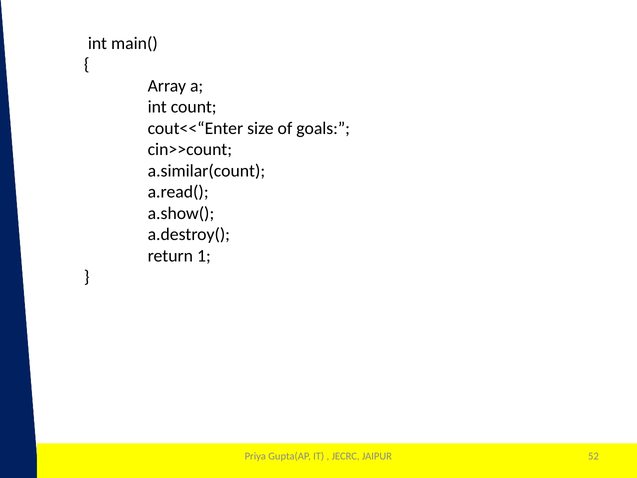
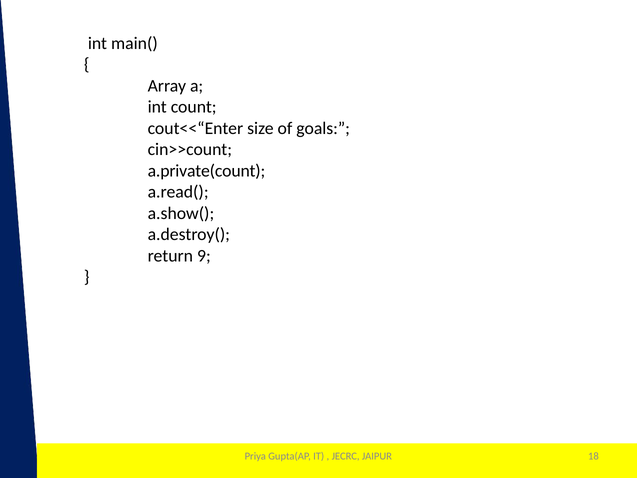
a.similar(count: a.similar(count -> a.private(count (206, 171)
return 1: 1 -> 9 (204, 256)
52: 52 -> 18 (593, 456)
